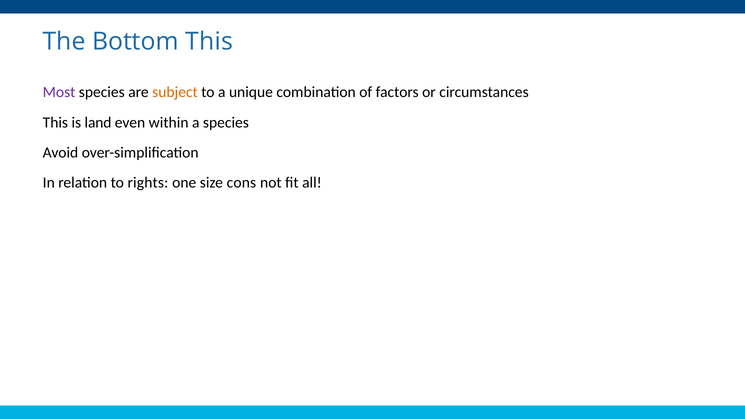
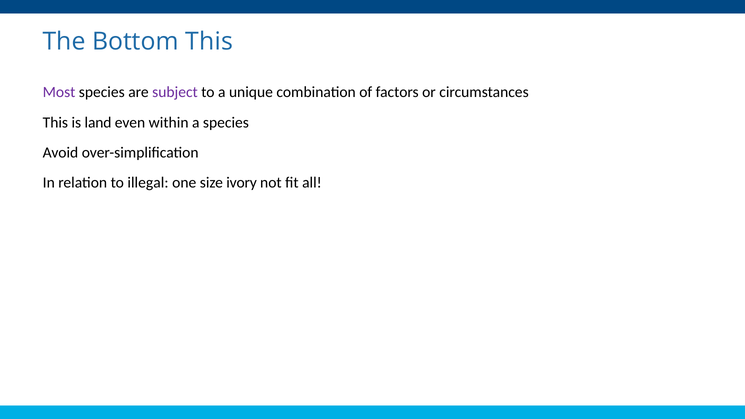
subject colour: orange -> purple (175, 92)
rights: rights -> illegal (148, 183)
cons: cons -> ivory (242, 183)
